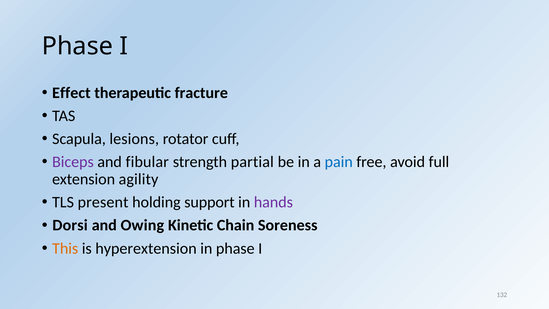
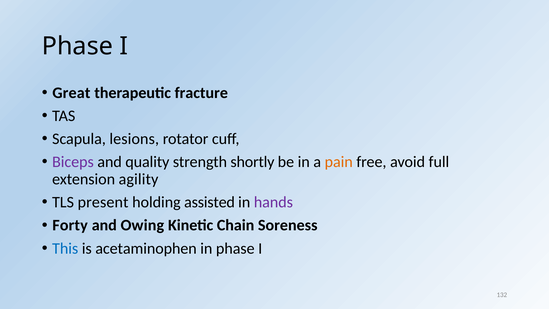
Effect: Effect -> Great (71, 93)
fibular: fibular -> quality (147, 162)
partial: partial -> shortly (252, 162)
pain colour: blue -> orange (339, 162)
support: support -> assisted (210, 202)
Dorsi: Dorsi -> Forty (70, 225)
This colour: orange -> blue (65, 248)
hyperextension: hyperextension -> acetaminophen (146, 248)
